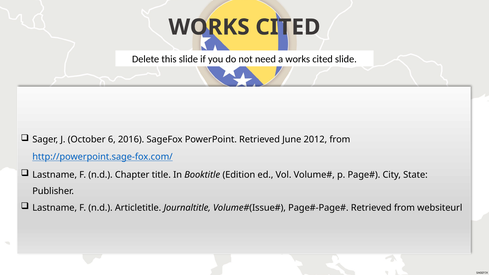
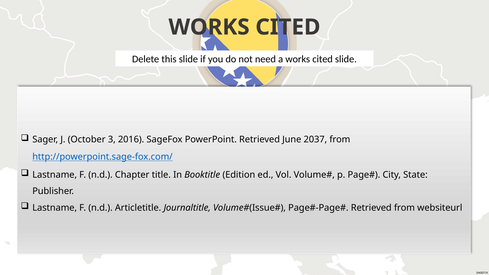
6: 6 -> 3 (112, 140)
2012: 2012 -> 2037 (315, 140)
